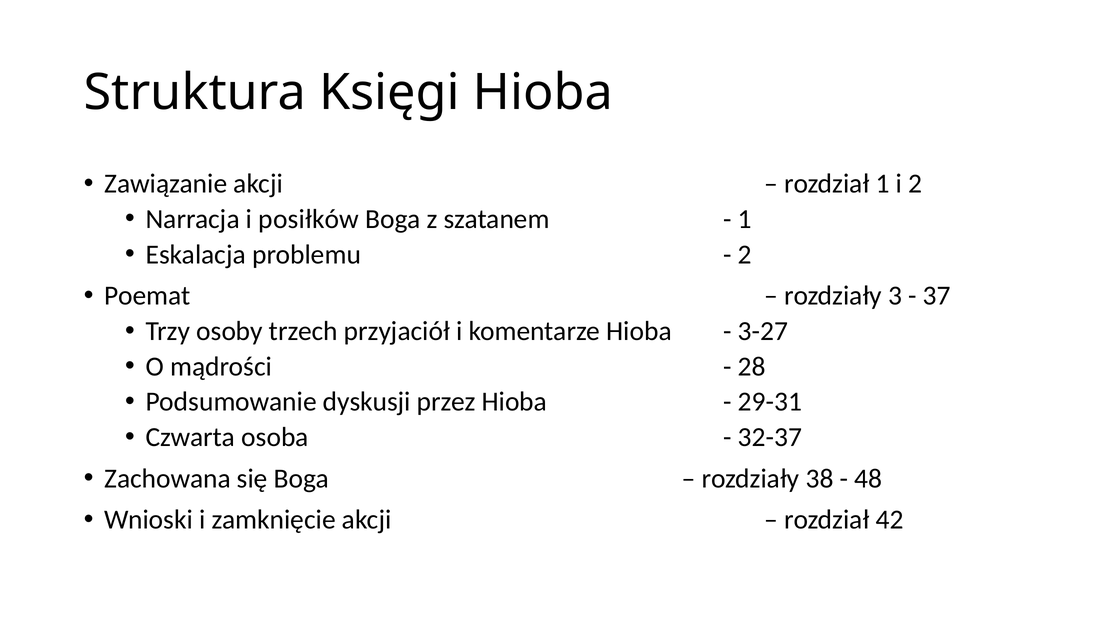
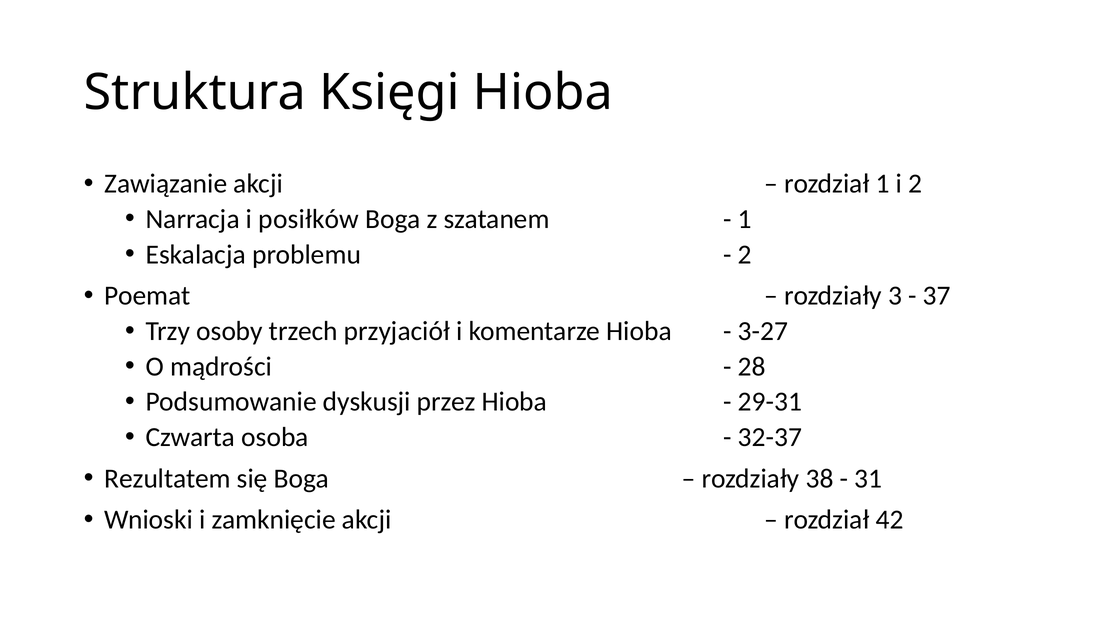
Zachowana: Zachowana -> Rezultatem (168, 478)
48: 48 -> 31 (868, 478)
